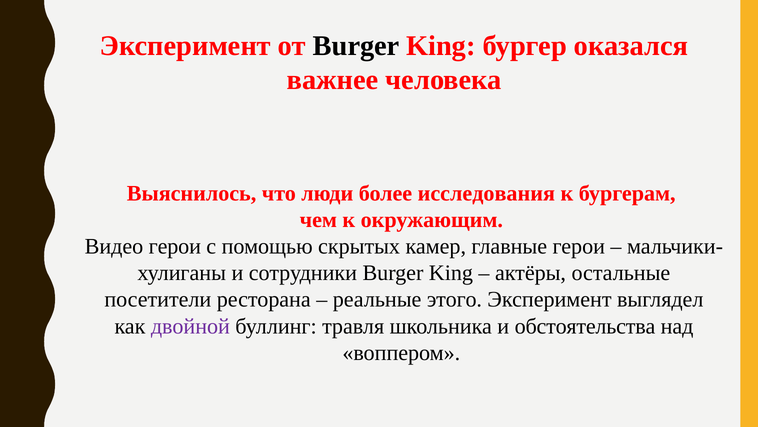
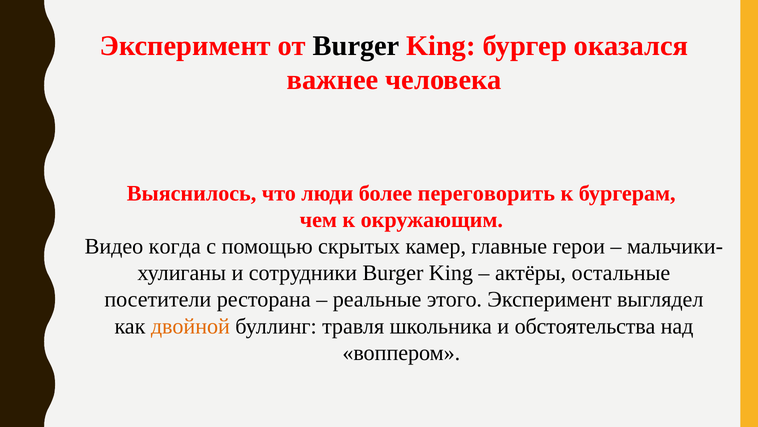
исследования: исследования -> переговорить (486, 193)
Видео герои: герои -> когда (175, 246)
двойной colour: purple -> orange (190, 326)
